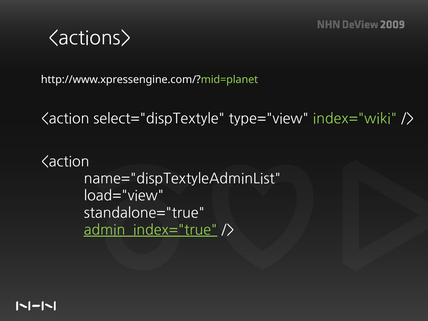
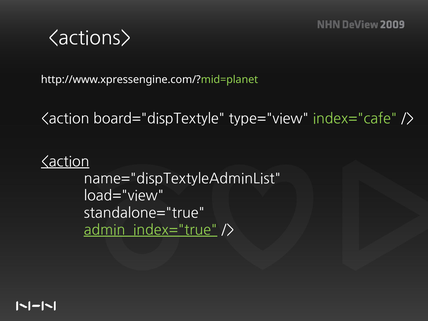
select="dispTextyle: select="dispTextyle -> board="dispTextyle (159, 119)
index="wiki: index="wiki -> index="cafe (355, 119)
<action underline: none -> present (65, 162)
